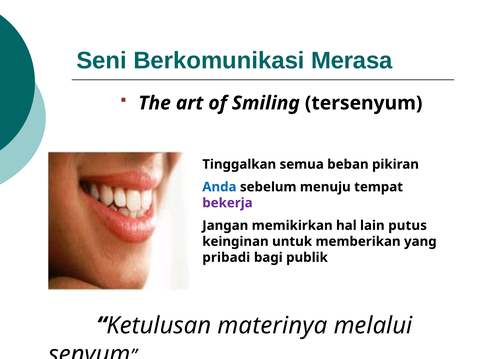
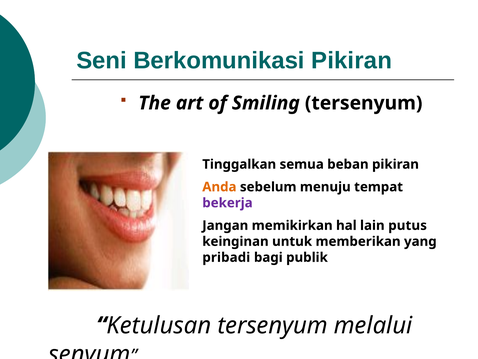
Berkomunikasi Merasa: Merasa -> Pikiran (352, 60)
Anda colour: blue -> orange (219, 187)
Ketulusan materinya: materinya -> tersenyum (273, 325)
